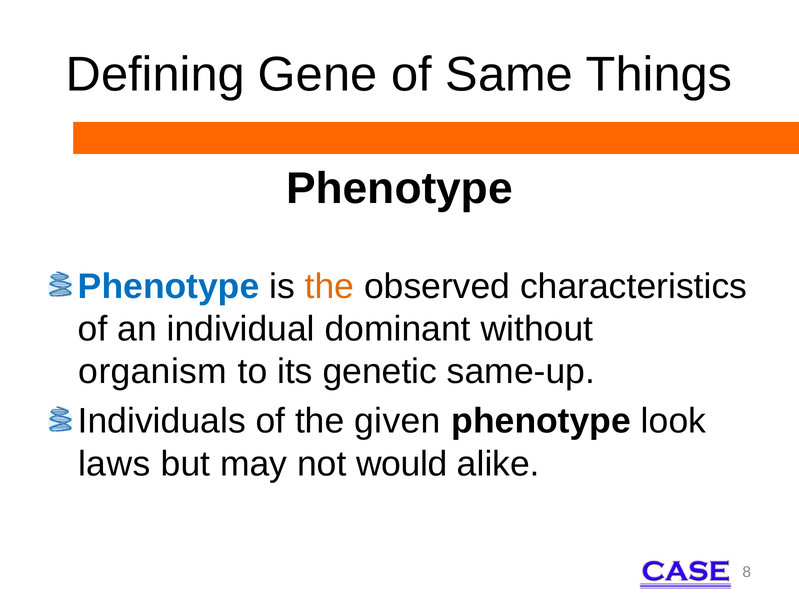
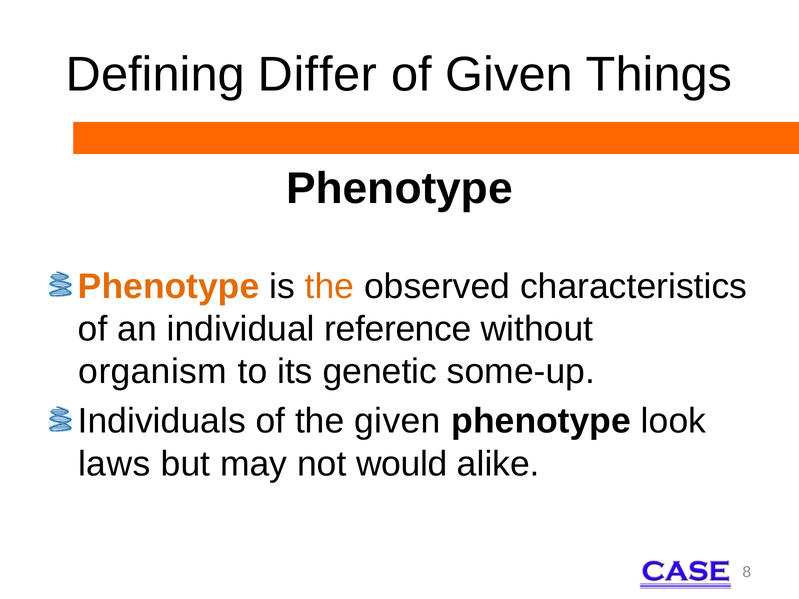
Gene: Gene -> Differ (317, 75)
of Same: Same -> Given (509, 75)
Phenotype colour: blue -> orange (169, 286)
dominant: dominant -> reference (398, 329)
same-up: same-up -> some-up (521, 372)
